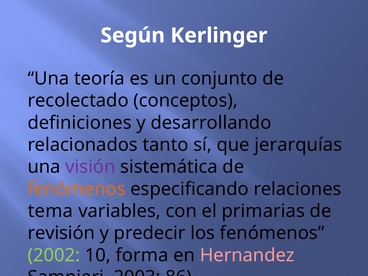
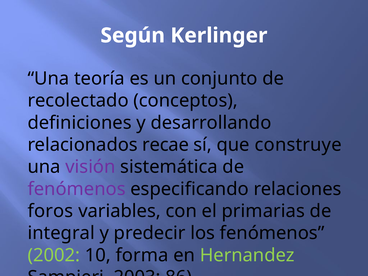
tanto: tanto -> recae (166, 145)
jerarquías: jerarquías -> construye (298, 145)
fenómenos colour: orange -> purple (77, 189)
tema: tema -> foros (50, 211)
revisión: revisión -> integral (61, 233)
Hernandez colour: pink -> light green (247, 255)
